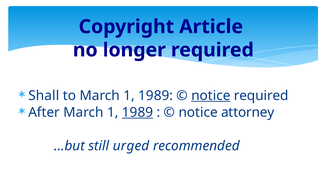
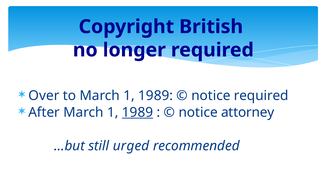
Article: Article -> British (211, 27)
Shall: Shall -> Over (44, 96)
notice underline: present -> none (211, 96)
